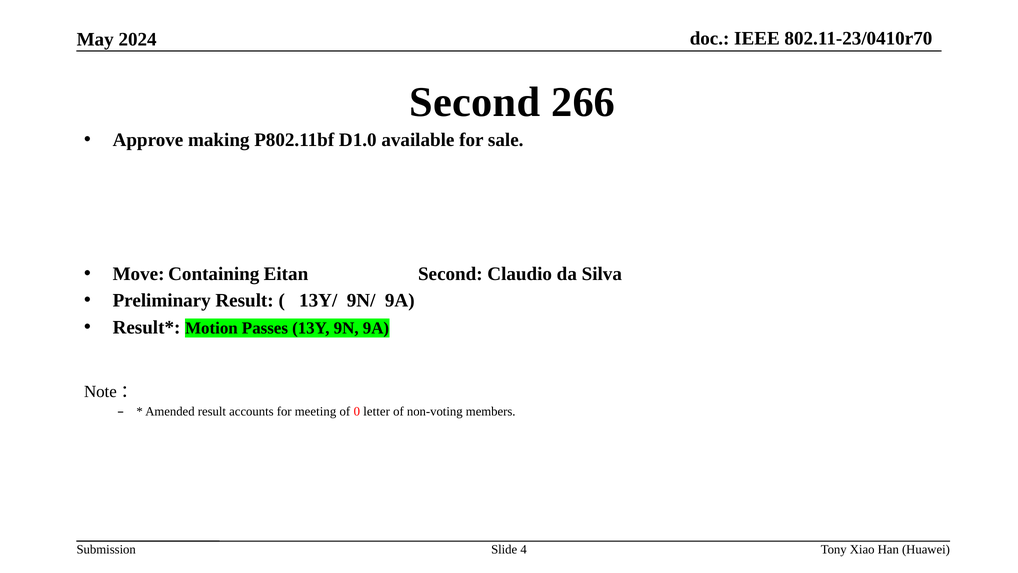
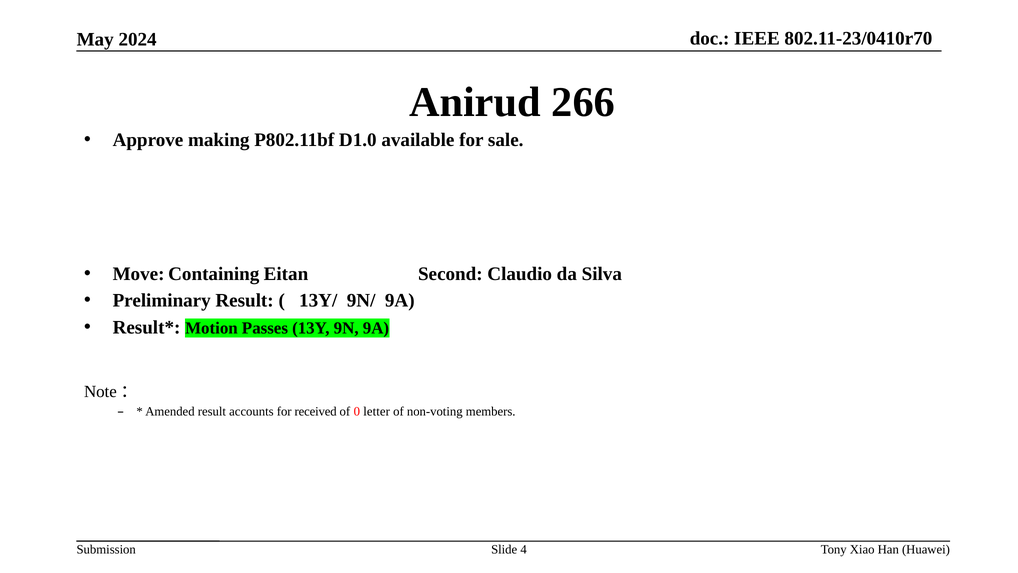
Second: Second -> Anirud (475, 102)
meeting: meeting -> received (316, 411)
